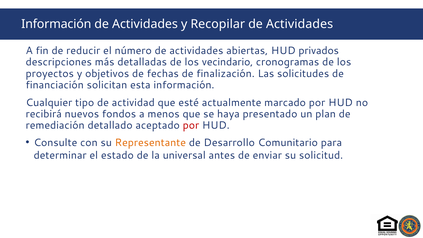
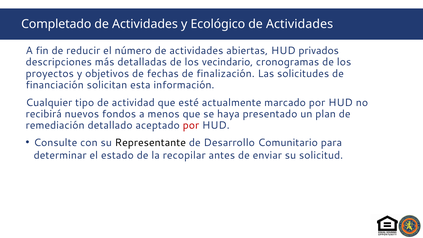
Información: Información -> Completado (56, 24)
Recopilar: Recopilar -> Ecológico (218, 24)
Representante colour: orange -> black (150, 143)
universal: universal -> recopilar (184, 155)
